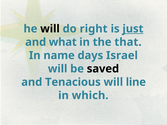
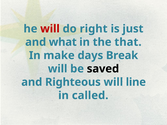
will colour: black -> red (50, 29)
just underline: present -> none (133, 29)
name: name -> make (59, 56)
Israel: Israel -> Break (122, 56)
Tenacious: Tenacious -> Righteous (73, 82)
which: which -> called (90, 96)
